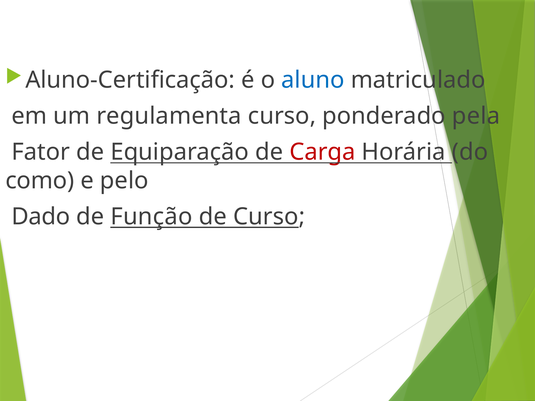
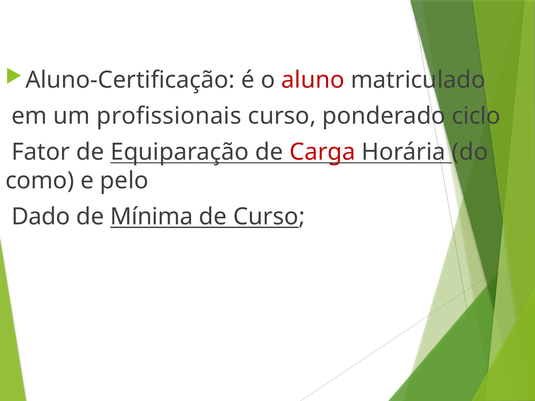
aluno colour: blue -> red (313, 80)
regulamenta: regulamenta -> profissionais (169, 116)
pela: pela -> ciclo (476, 116)
Função: Função -> Mínima (152, 217)
